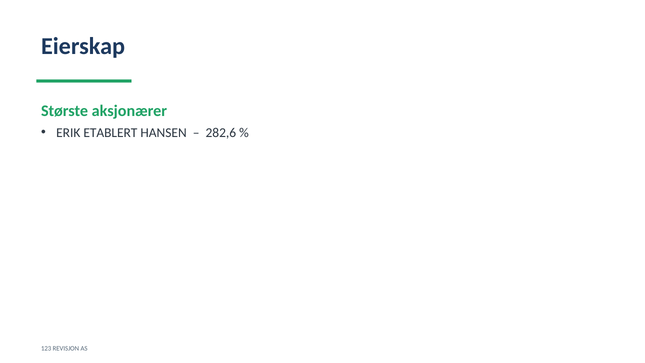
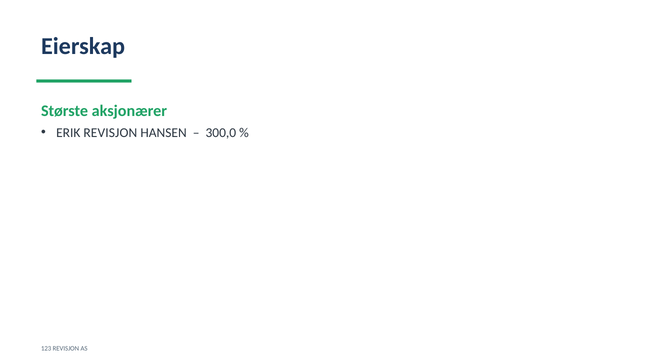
ERIK ETABLERT: ETABLERT -> REVISJON (110, 133)
282,6: 282,6 -> 300,0 (221, 133)
